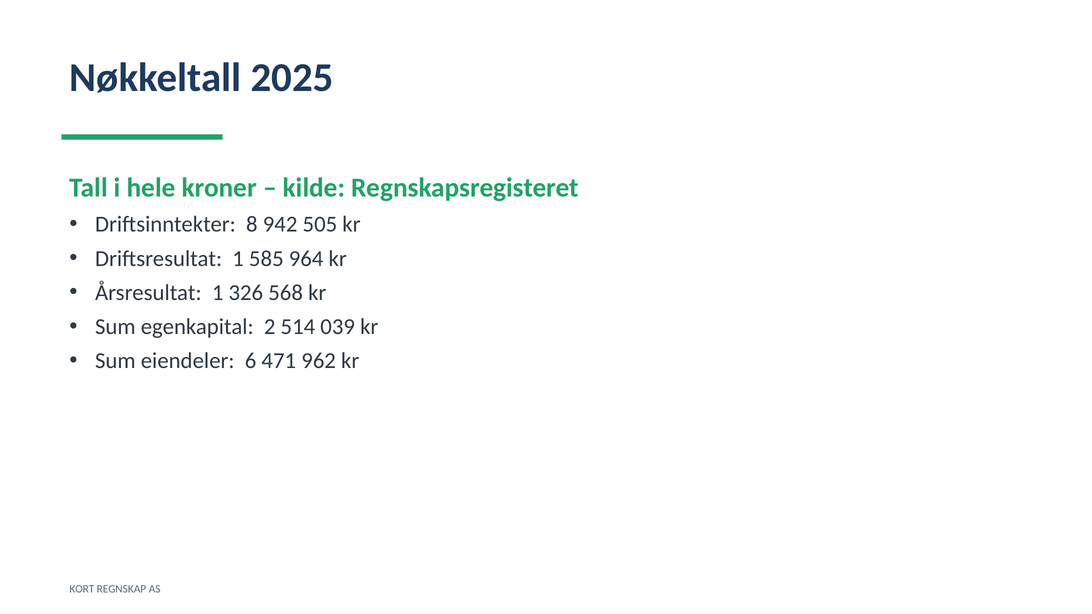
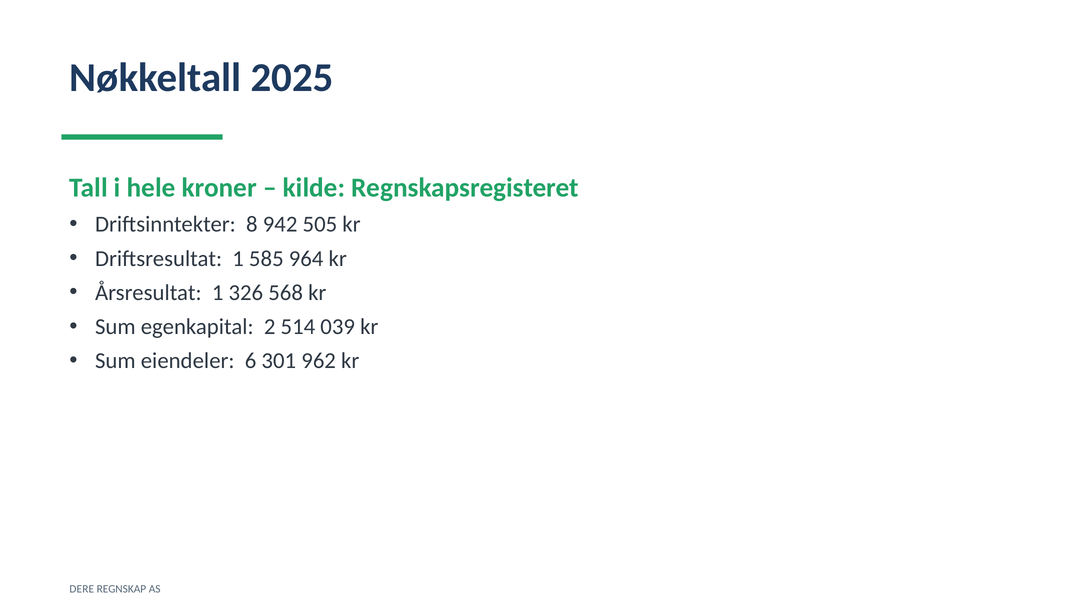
471: 471 -> 301 (279, 361)
KORT: KORT -> DERE (82, 589)
